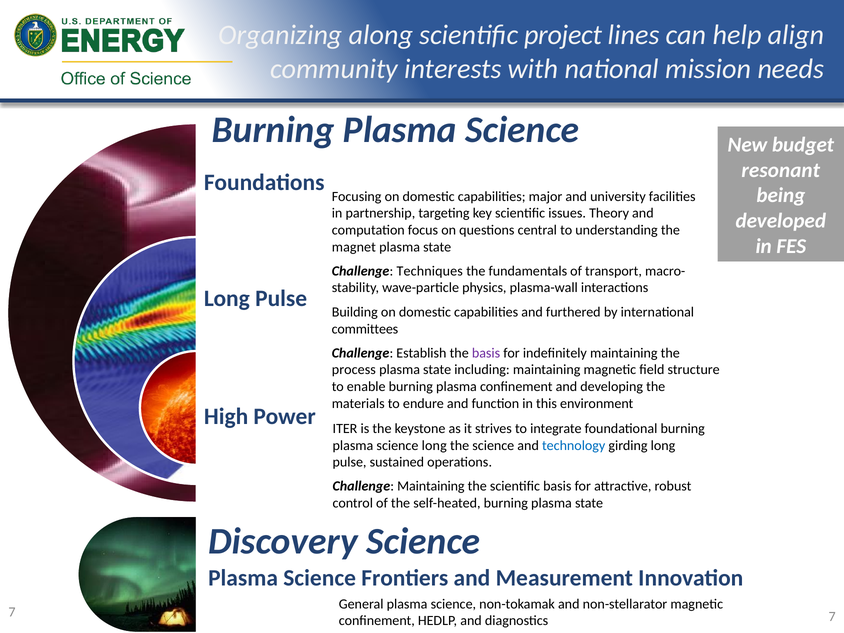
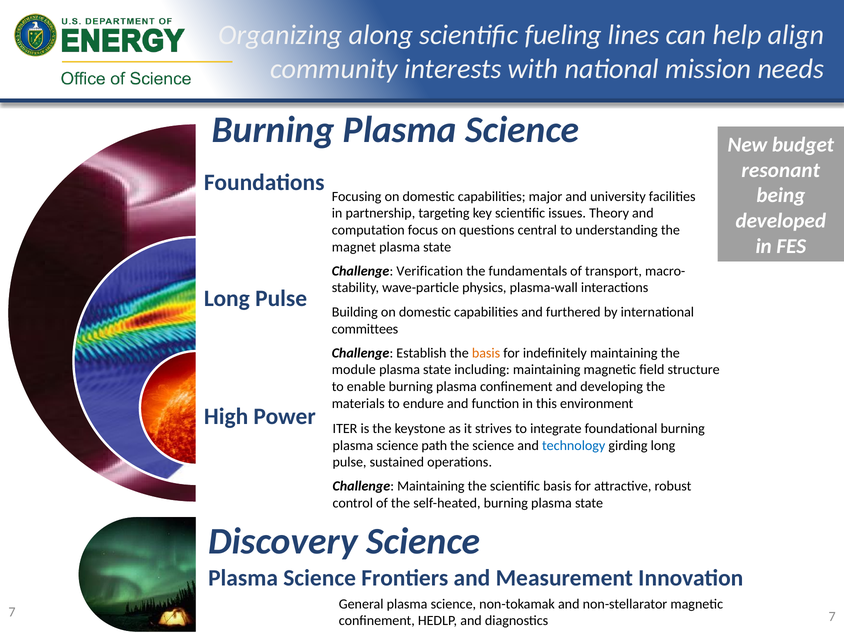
project: project -> fueling (563, 35)
Techniques: Techniques -> Verification (430, 271)
basis colour: purple -> orange (486, 353)
process: process -> module (354, 370)
science long: long -> path (434, 445)
